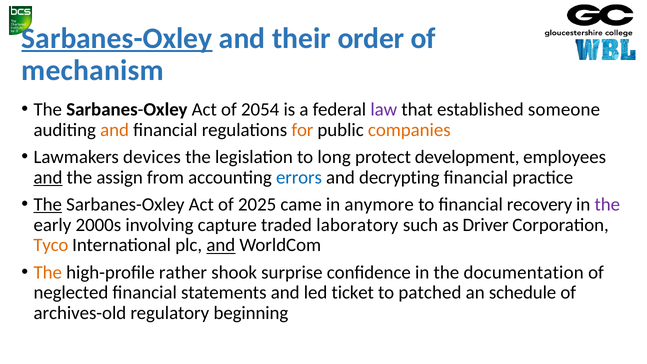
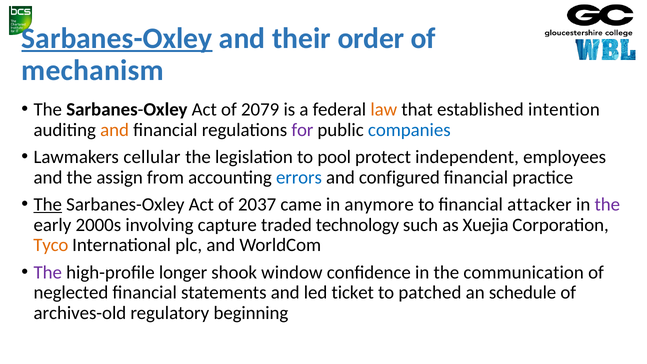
2054: 2054 -> 2079 (260, 109)
law colour: purple -> orange (384, 109)
someone: someone -> intention (564, 109)
for colour: orange -> purple (302, 130)
companies colour: orange -> blue (409, 130)
devices: devices -> cellular (152, 157)
long: long -> pool (334, 157)
development: development -> independent (467, 157)
and underline: present -> none (48, 177)
decrypting: decrypting -> configured (399, 177)
2025: 2025 -> 2037 (257, 204)
recovery: recovery -> attacker (539, 204)
laboratory: laboratory -> technology (357, 225)
Driver: Driver -> Xuejia (486, 225)
and underline: present -> none (221, 245)
The colour: orange -> purple (48, 272)
rather: rather -> longer (183, 272)
surprise: surprise -> window (292, 272)
documentation: documentation -> communication (524, 272)
